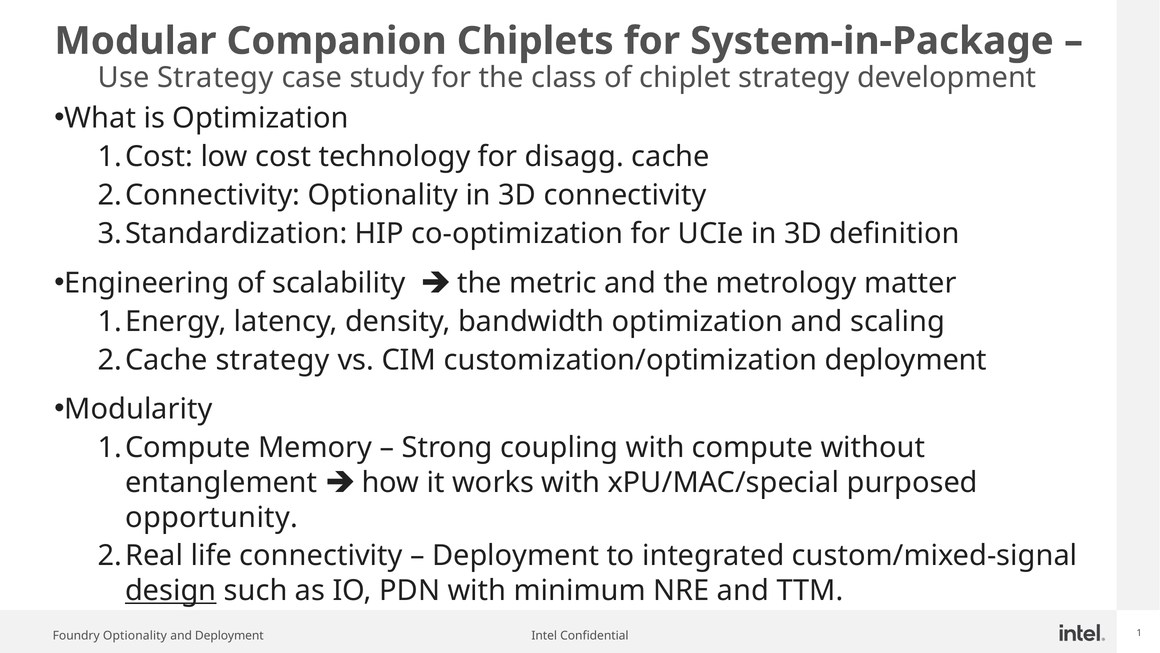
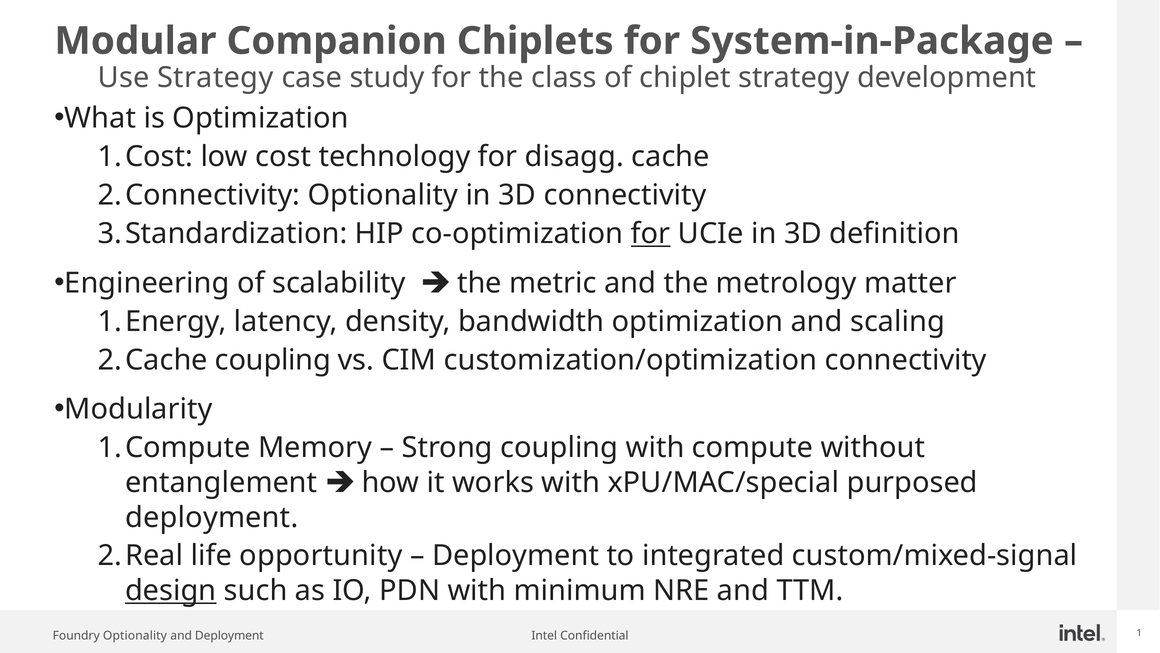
for underline: none -> present (651, 234)
strategy: strategy -> coupling (273, 360)
customization/optimization deployment: deployment -> connectivity (906, 360)
opportunity: opportunity -> deployment (212, 517)
life connectivity: connectivity -> opportunity (321, 555)
